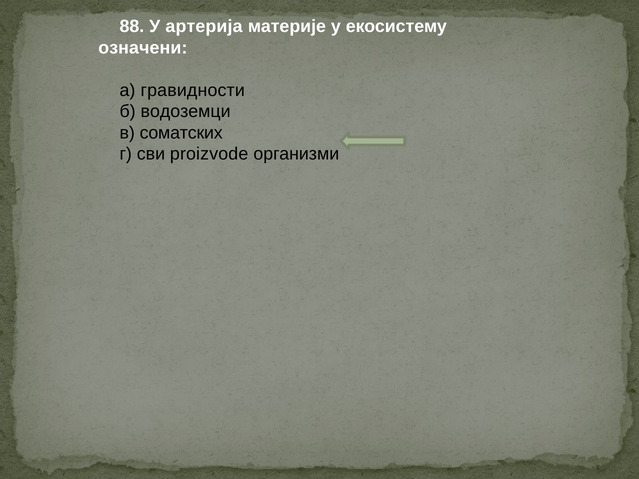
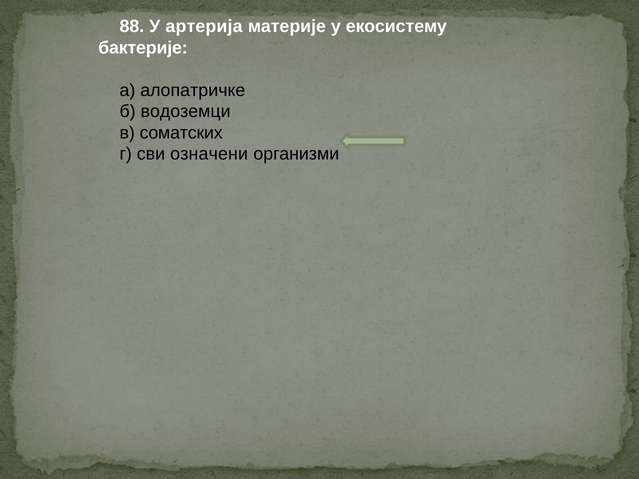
означени: означени -> бактерије (143, 48)
гравидности: гравидности -> алопатричке (193, 90)
proizvode: proizvode -> означени (209, 154)
